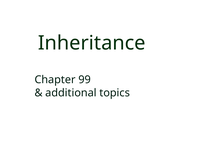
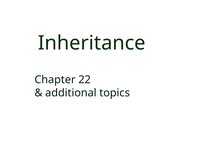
99: 99 -> 22 (85, 80)
